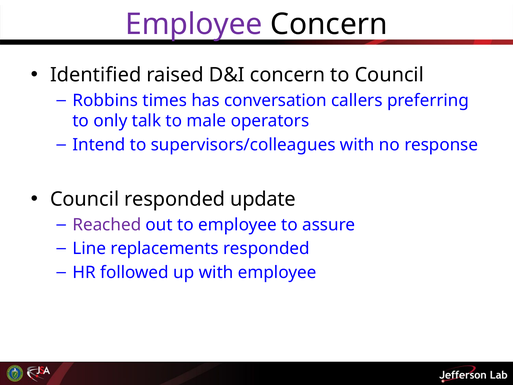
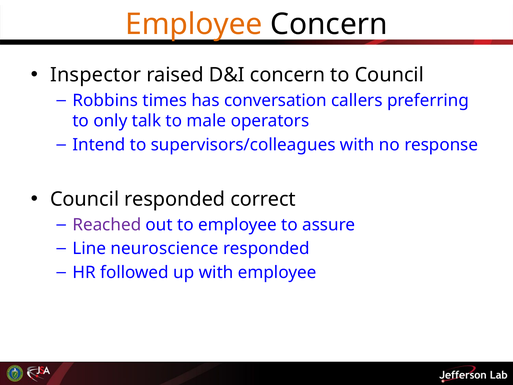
Employee colour: purple -> orange (194, 24)
Identified: Identified -> Inspector (96, 75)
update: update -> correct (263, 199)
replacements: replacements -> neuroscience (165, 248)
